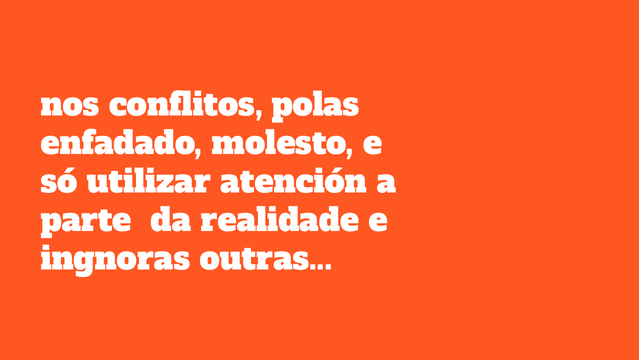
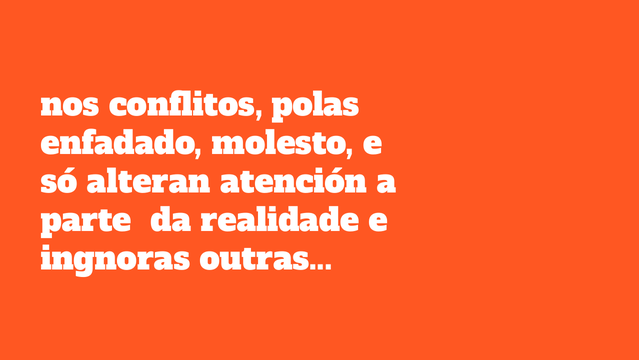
utilizar: utilizar -> alteran (149, 182)
